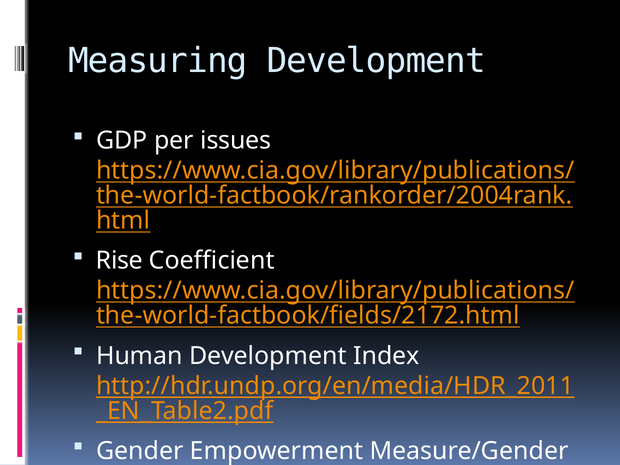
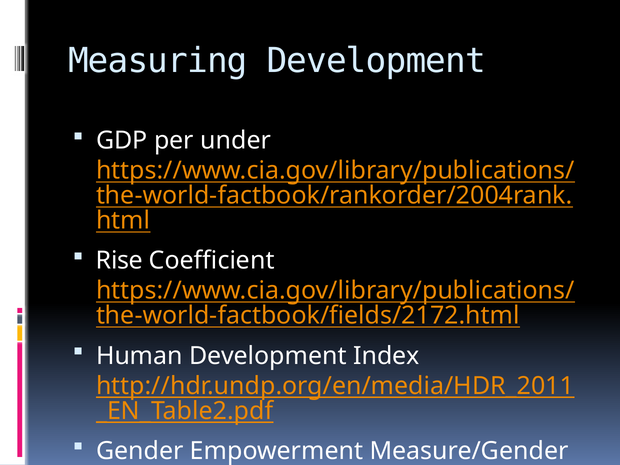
issues: issues -> under (236, 141)
